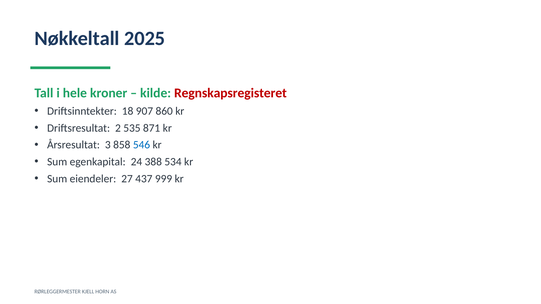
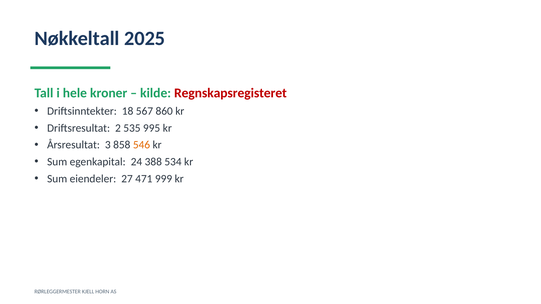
907: 907 -> 567 (144, 111)
871: 871 -> 995 (152, 128)
546 colour: blue -> orange (142, 145)
437: 437 -> 471 (144, 179)
